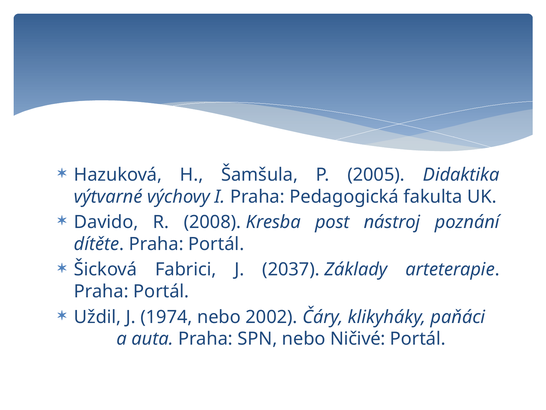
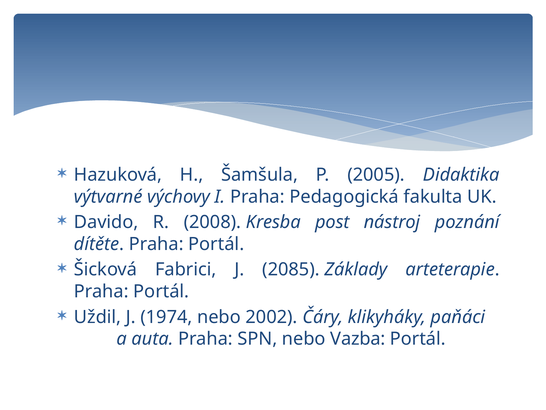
2037: 2037 -> 2085 (291, 269)
Ničivé: Ničivé -> Vazba (358, 338)
